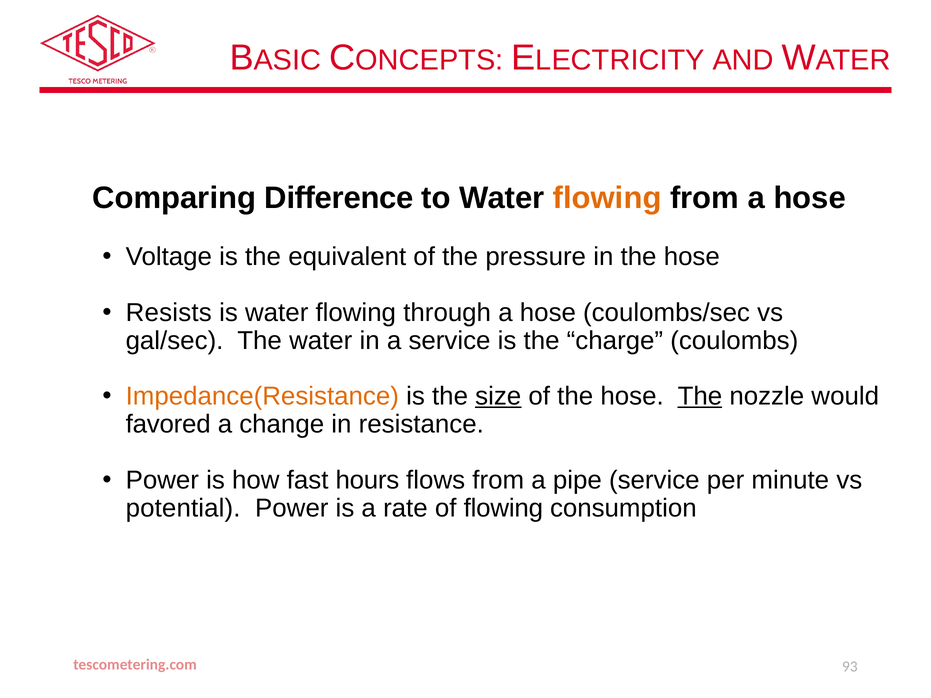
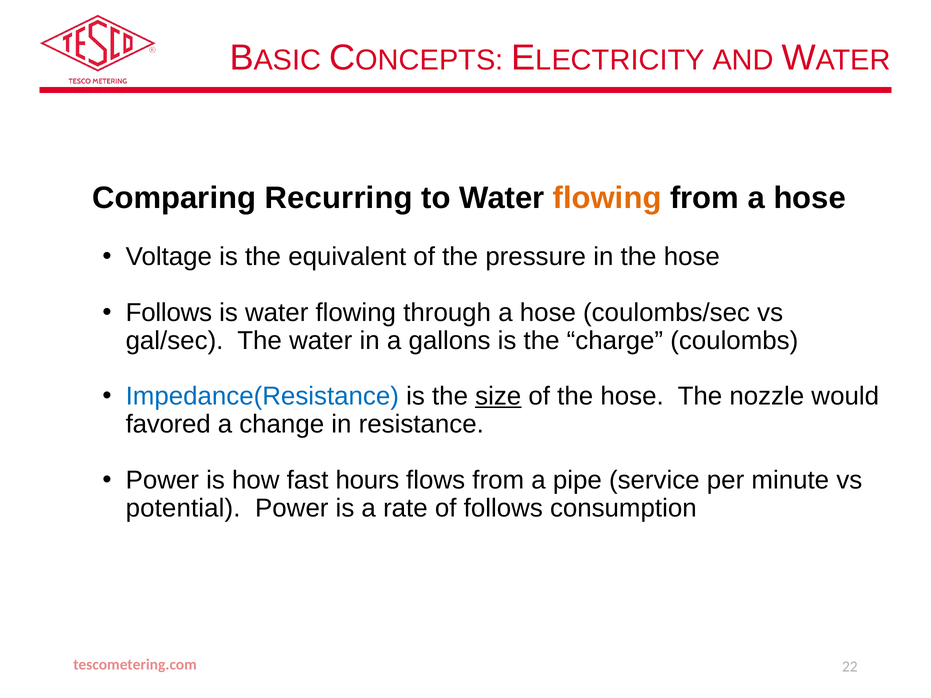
Difference: Difference -> Recurring (339, 198)
Resists: Resists -> Follows (169, 313)
a service: service -> gallons (450, 341)
Impedance(Resistance colour: orange -> blue (262, 396)
The underline: present -> none (700, 396)
of flowing: flowing -> follows (503, 508)
93: 93 -> 22 (850, 667)
